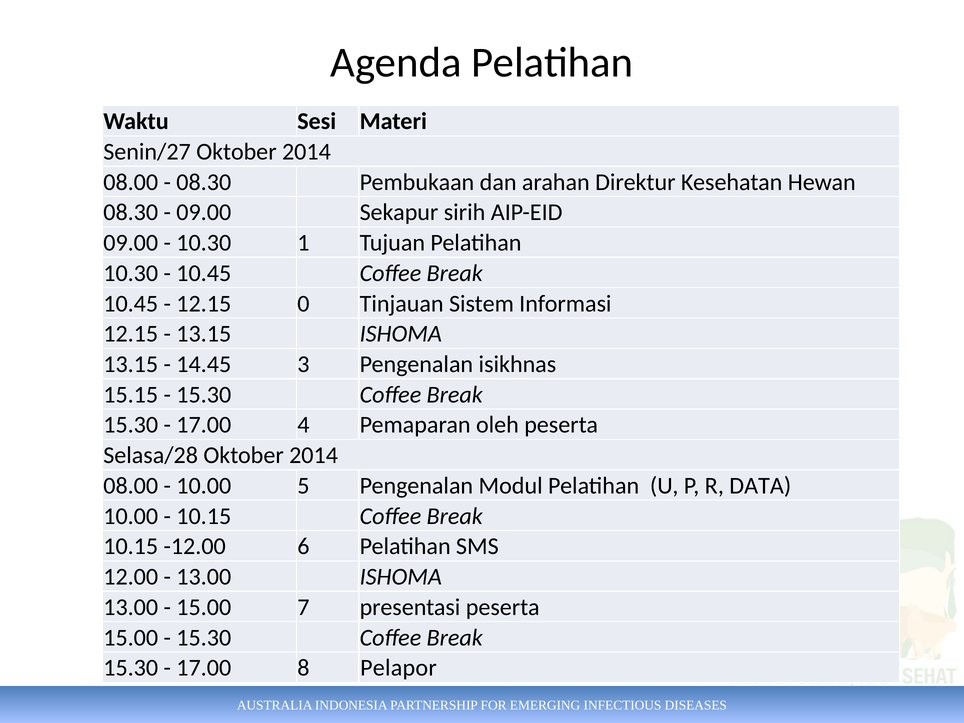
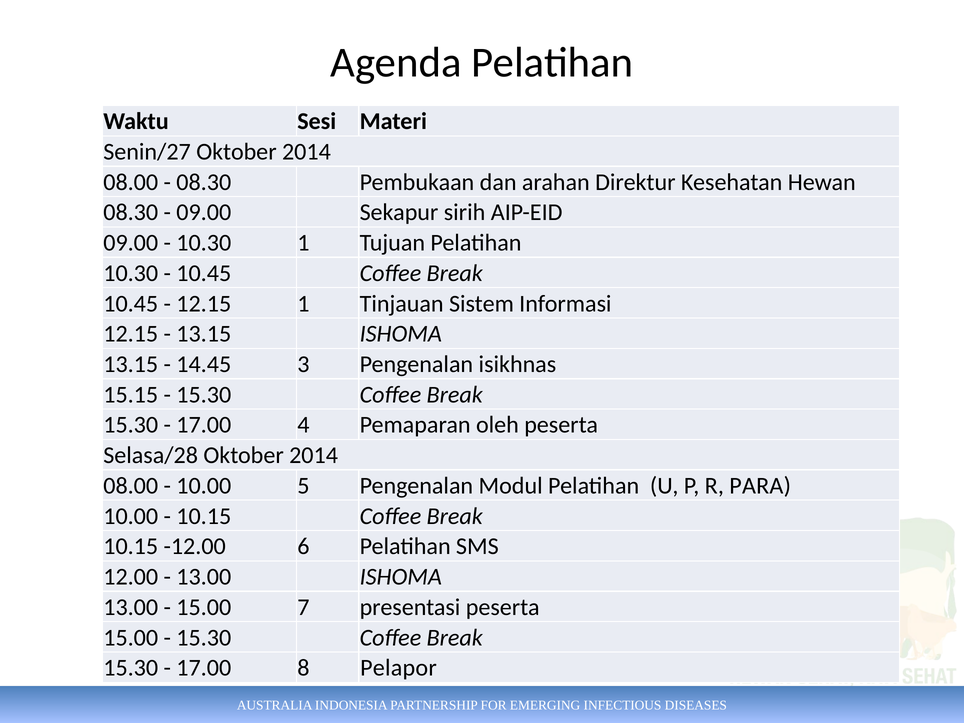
12.15 0: 0 -> 1 (303, 304)
DATA: DATA -> PARA (760, 486)
